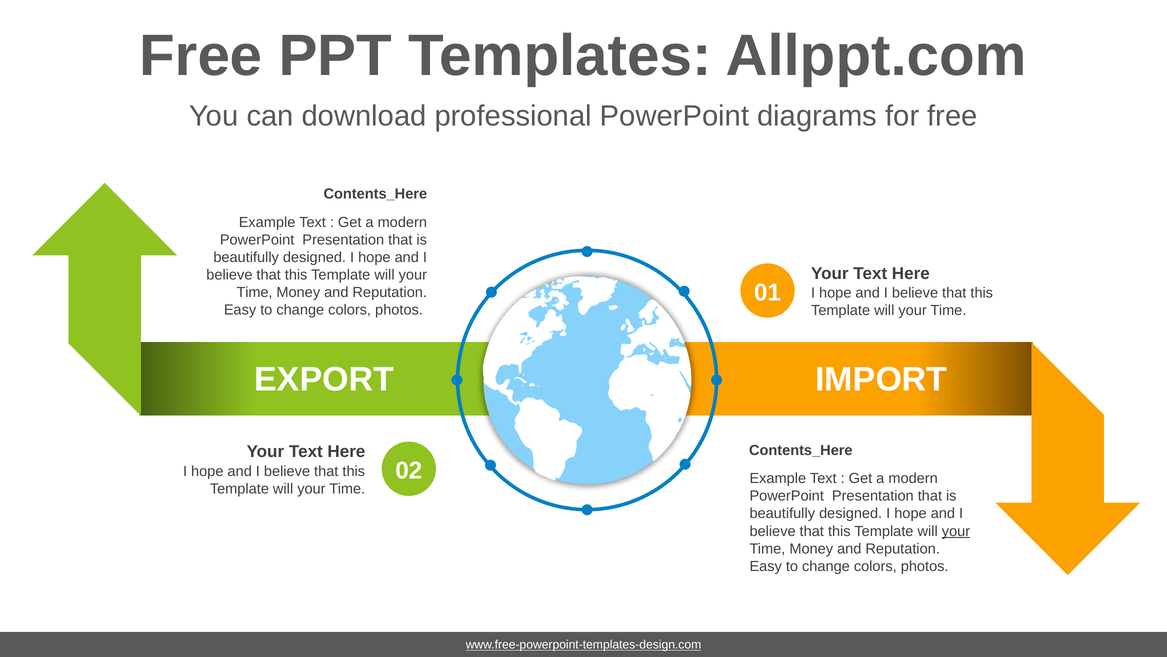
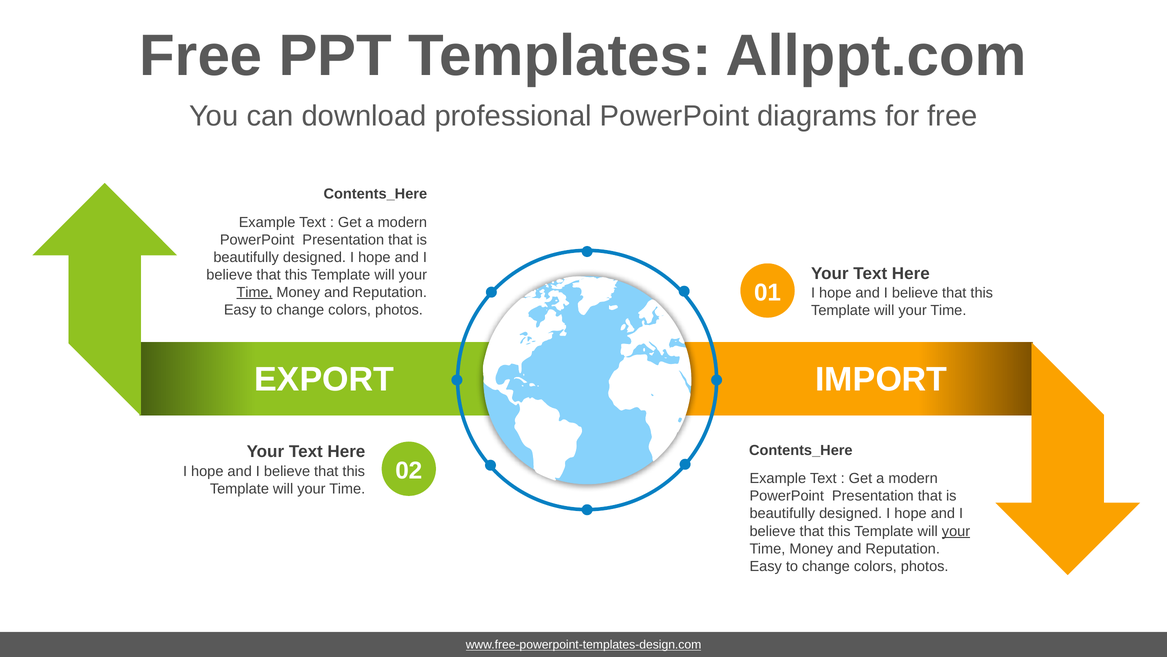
Time underline: none -> present (255, 292)
